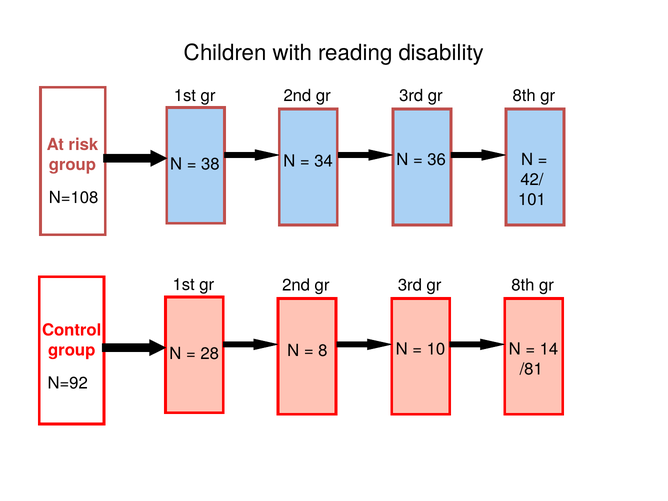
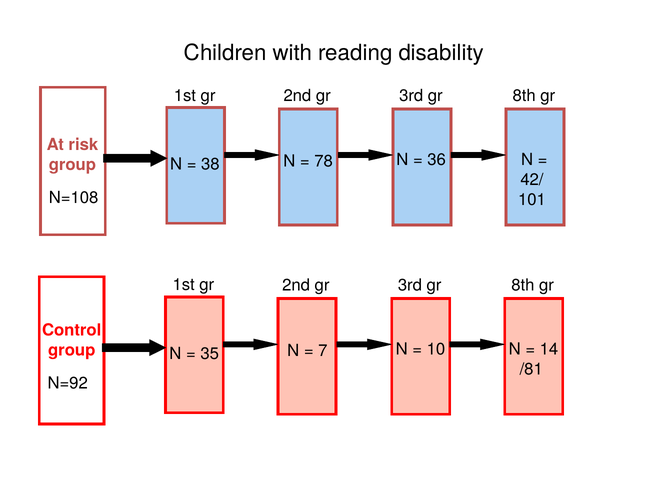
34: 34 -> 78 (324, 161)
28: 28 -> 35 (210, 354)
8: 8 -> 7 (323, 351)
